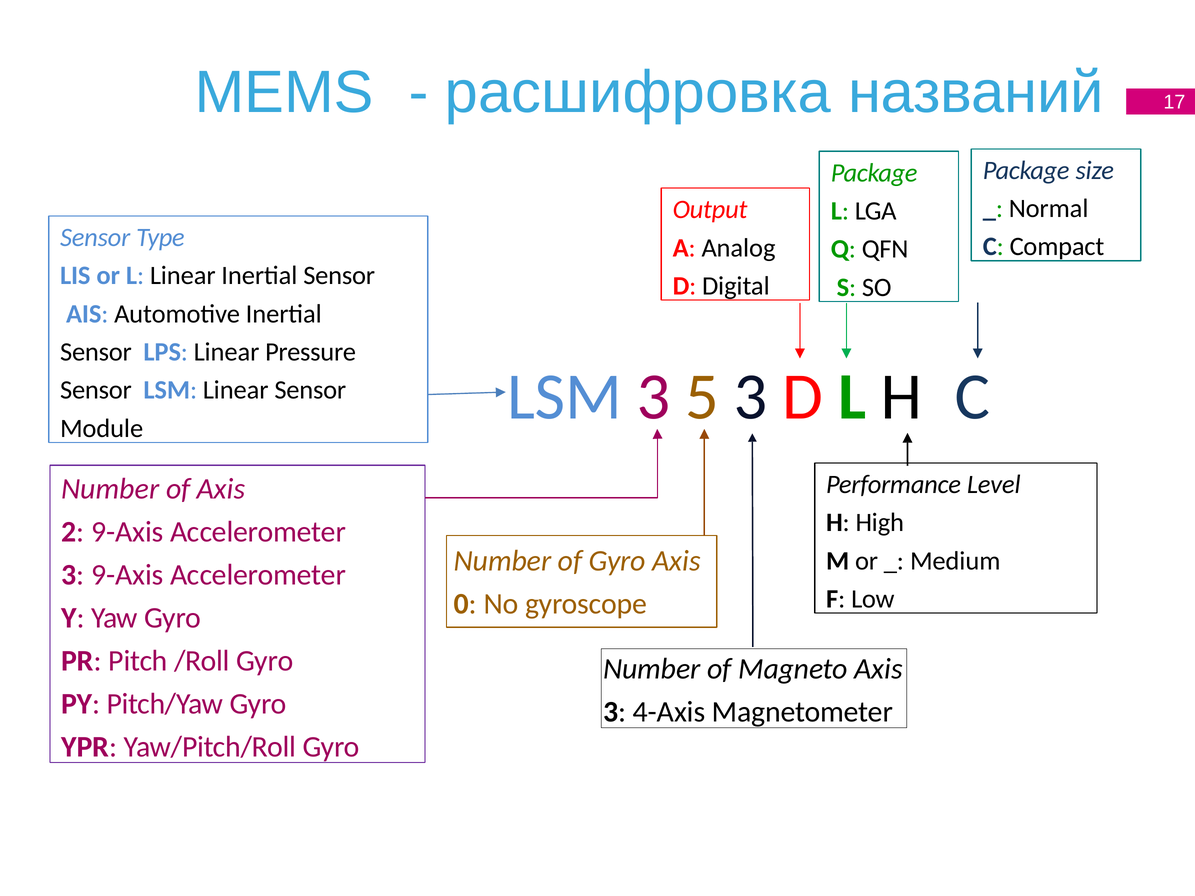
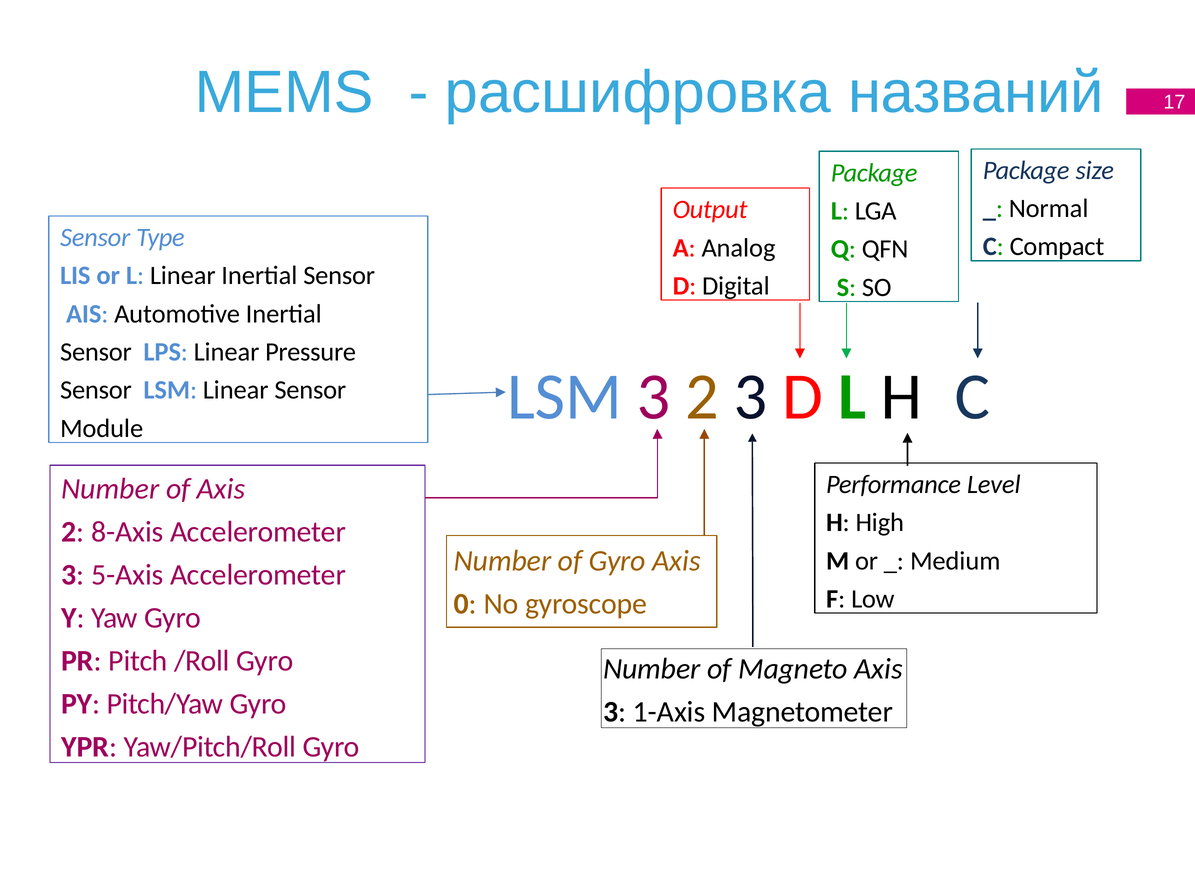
3 5: 5 -> 2 (702, 397)
2 9-Axis: 9-Axis -> 8-Axis (127, 532)
3 9-Axis: 9-Axis -> 5-Axis (127, 575)
4-Axis: 4-Axis -> 1-Axis (669, 712)
